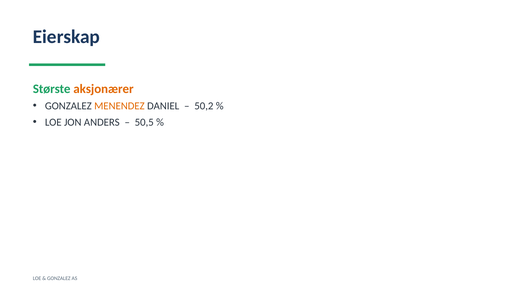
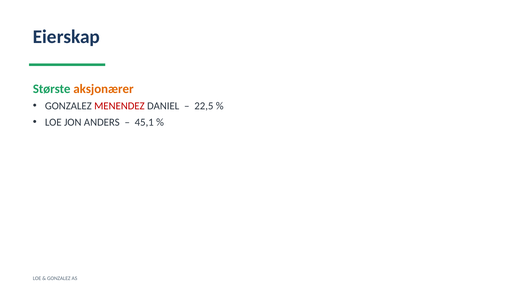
MENENDEZ colour: orange -> red (119, 106)
50,2: 50,2 -> 22,5 (204, 106)
50,5: 50,5 -> 45,1 (144, 122)
